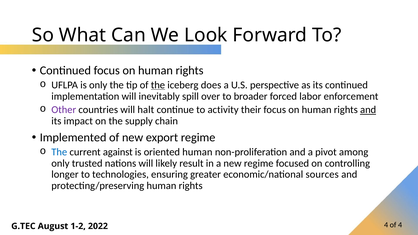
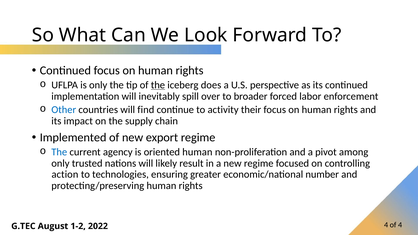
Other colour: purple -> blue (64, 110)
halt: halt -> find (146, 110)
and underline: present -> none (368, 110)
against: against -> agency (118, 152)
longer: longer -> action (65, 175)
sources: sources -> number (322, 175)
